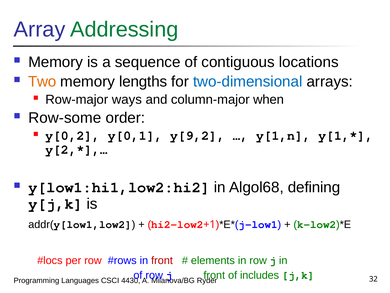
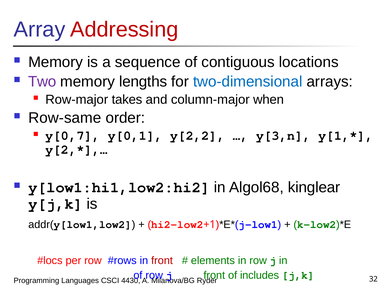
Addressing colour: green -> red (124, 29)
Two colour: orange -> purple (42, 81)
ways: ways -> takes (127, 99)
Row-some: Row-some -> Row-same (65, 118)
y[0,2: y[0,2 -> y[0,7 (73, 135)
y[9,2: y[9,2 -> y[2,2 (197, 135)
y[1,n: y[1,n -> y[3,n (283, 135)
defining: defining -> kinglear (314, 187)
